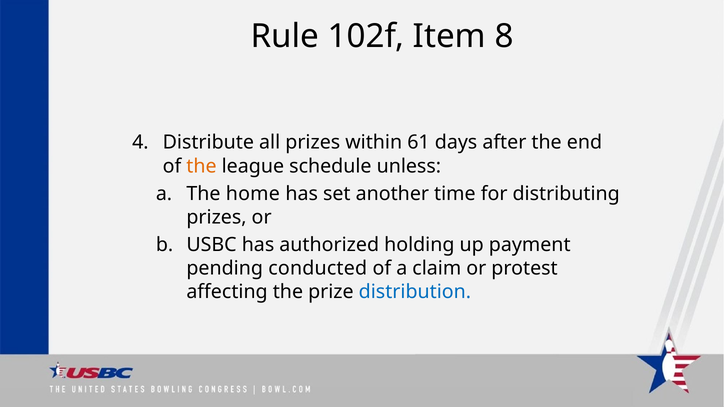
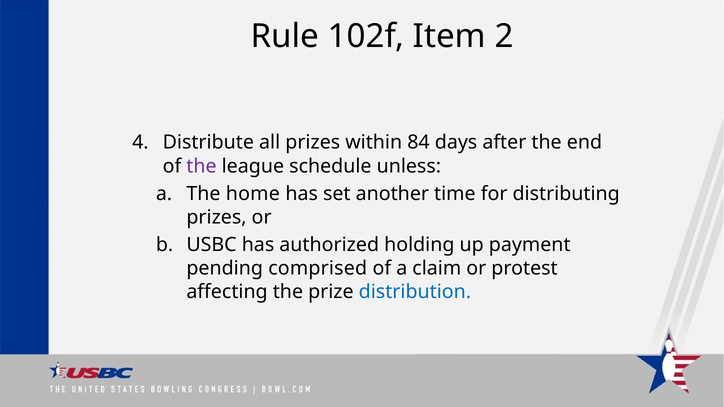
8: 8 -> 2 (504, 36)
61: 61 -> 84 (418, 143)
the colour: orange -> purple (201, 166)
conducted: conducted -> comprised (318, 268)
